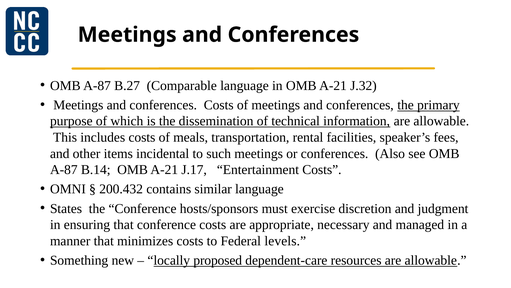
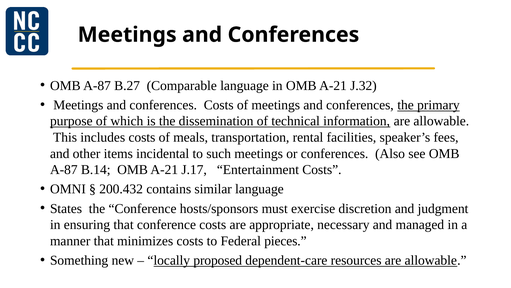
levels: levels -> pieces (285, 241)
